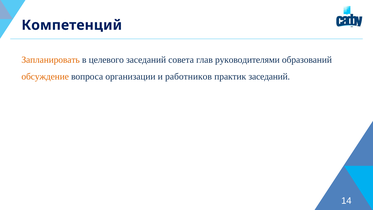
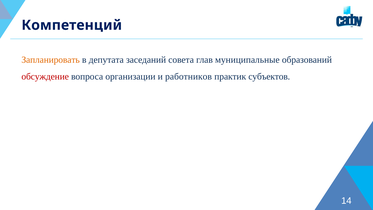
целевого: целевого -> депутата (106, 60)
руководителями: руководителями -> муниципальные (247, 60)
обсуждение colour: orange -> red (45, 77)
практик заседаний: заседаний -> субъектов (269, 77)
